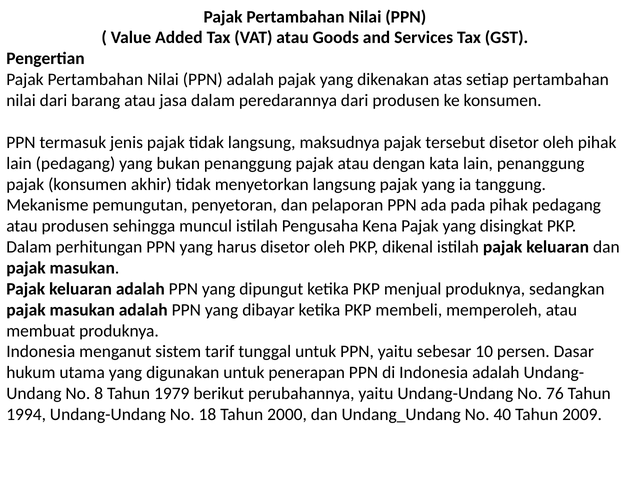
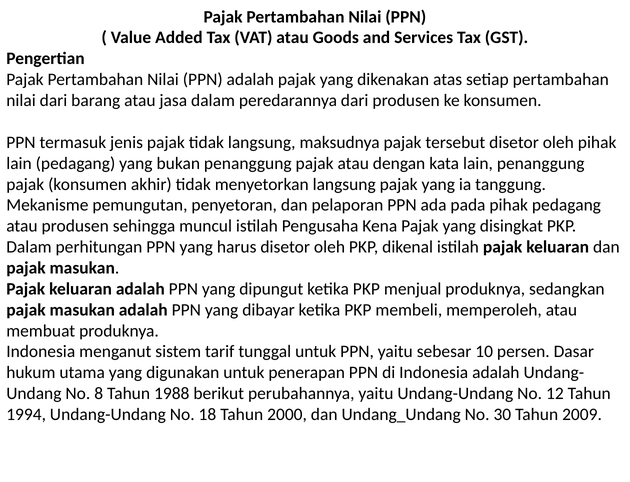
1979: 1979 -> 1988 (172, 393)
76: 76 -> 12 (555, 393)
40: 40 -> 30 (502, 414)
